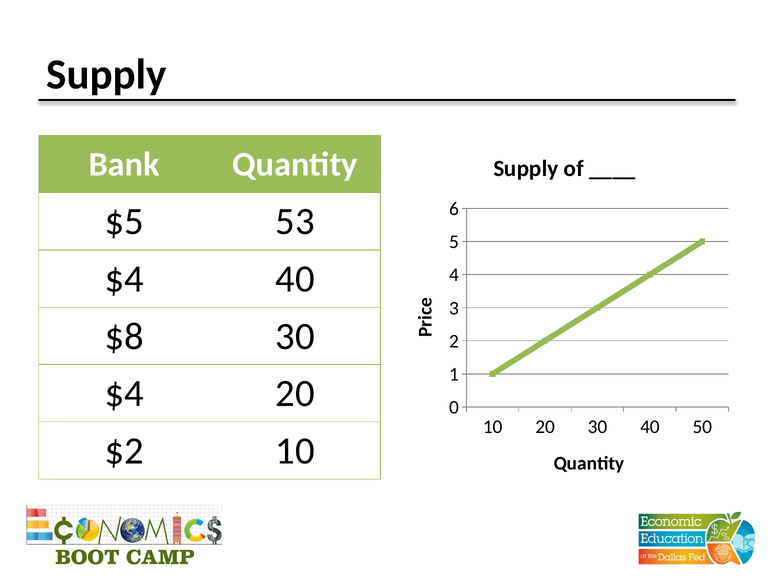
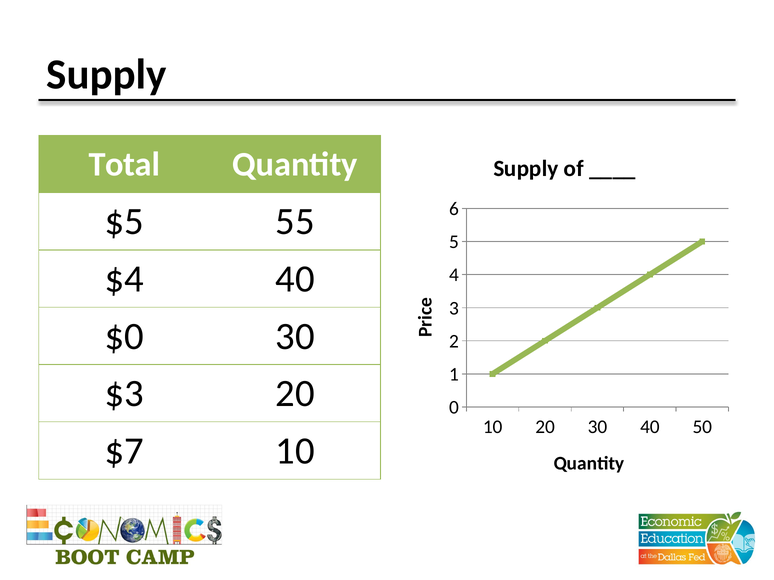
Bank: Bank -> Total (124, 165)
53: 53 -> 55 (295, 222)
$8: $8 -> $0 (124, 337)
$4: $4 -> $3 (124, 394)
$2: $2 -> $7 (124, 451)
